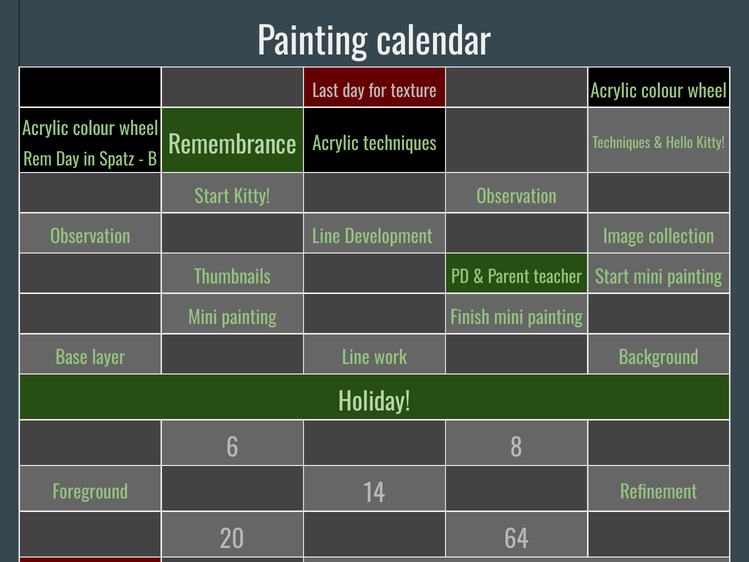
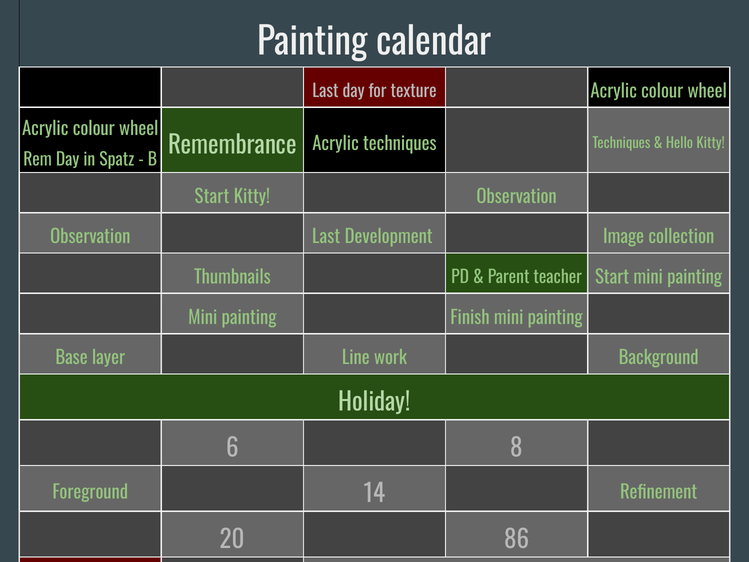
Observation Line: Line -> Last (326, 237)
64: 64 -> 86 (517, 540)
